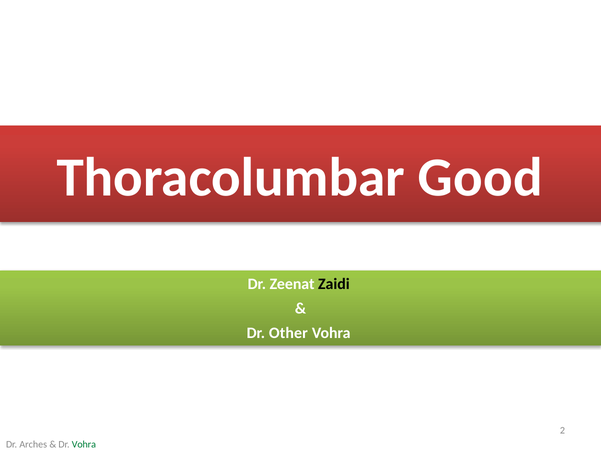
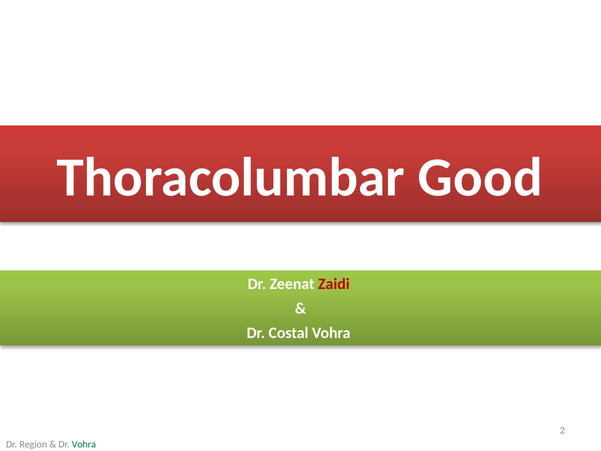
Zaidi colour: black -> red (334, 284)
Other: Other -> Costal (289, 333)
Arches: Arches -> Region (33, 444)
